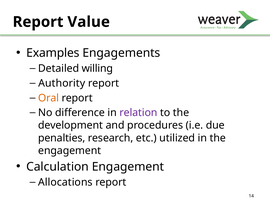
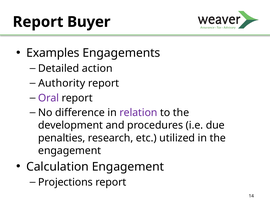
Value: Value -> Buyer (89, 22)
willing: willing -> action (97, 68)
Oral colour: orange -> purple (49, 98)
Allocations: Allocations -> Projections (65, 182)
